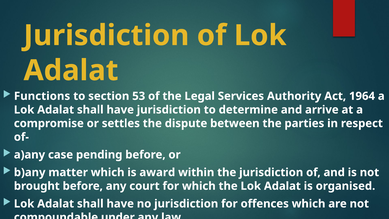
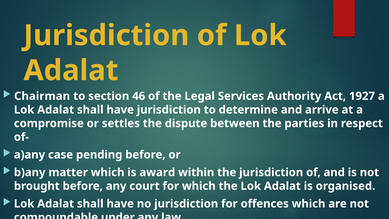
Functions: Functions -> Chairman (42, 96)
53: 53 -> 46 (139, 96)
1964: 1964 -> 1927 (362, 96)
